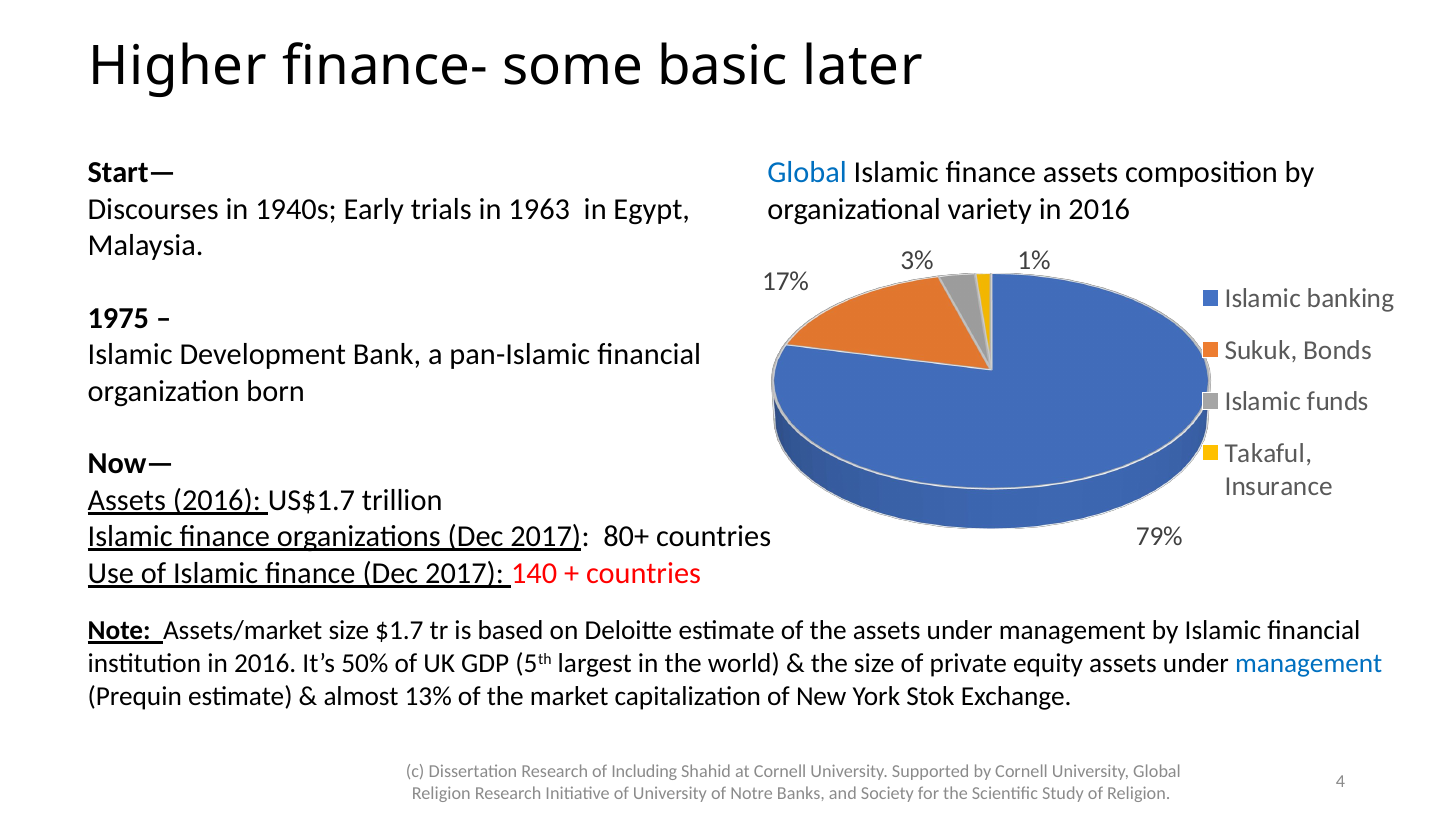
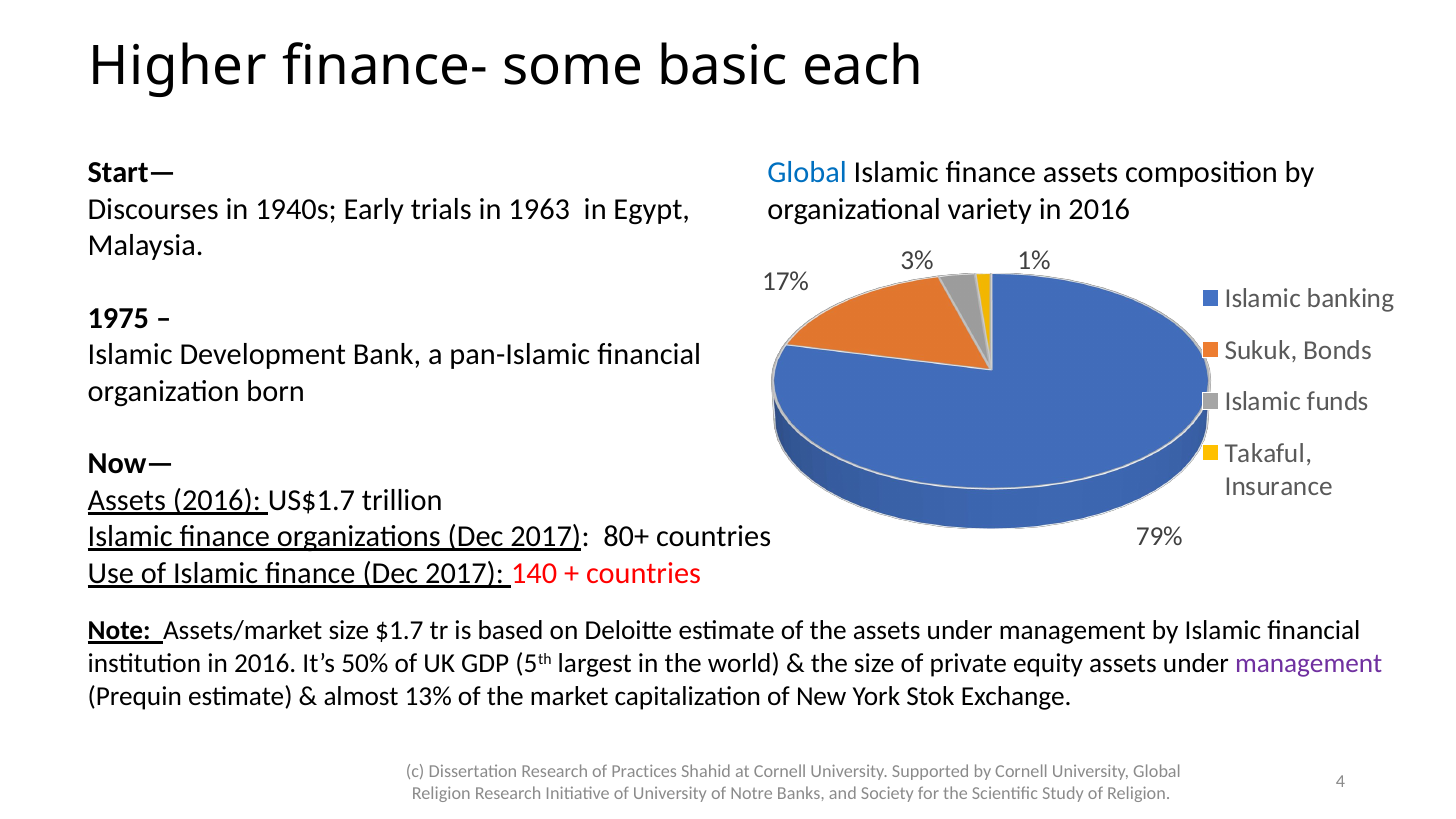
later: later -> each (863, 67)
management colour: blue -> purple (1309, 664)
Including: Including -> Practices (644, 771)
